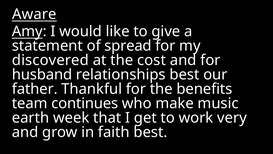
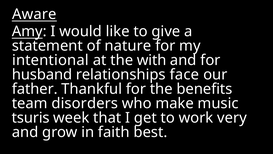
spread: spread -> nature (128, 46)
discovered: discovered -> intentional (50, 60)
cost: cost -> with (152, 60)
relationships best: best -> face (184, 74)
continues: continues -> disorders (85, 103)
earth: earth -> tsuris (31, 118)
